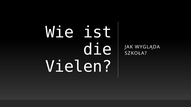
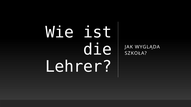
Vielen: Vielen -> Lehrer (78, 67)
